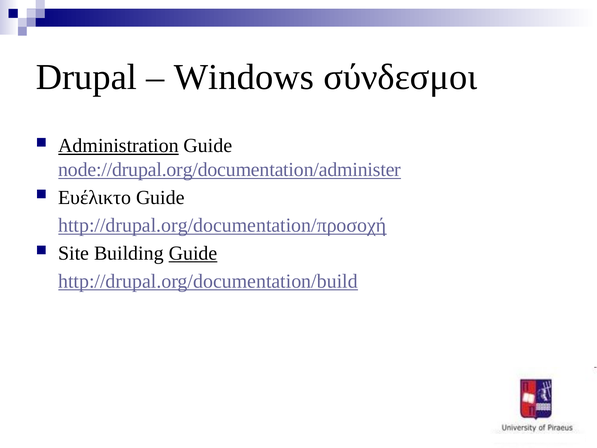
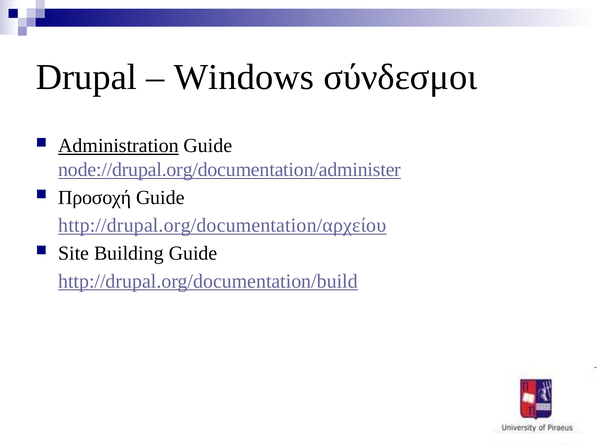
Ευέλικτο: Ευέλικτο -> Προσοχή (95, 197)
http://drupal.org/documentation/προσοχή: http://drupal.org/documentation/προσοχή -> http://drupal.org/documentation/αρχείου (222, 225)
Guide underline: present -> none (193, 253)
